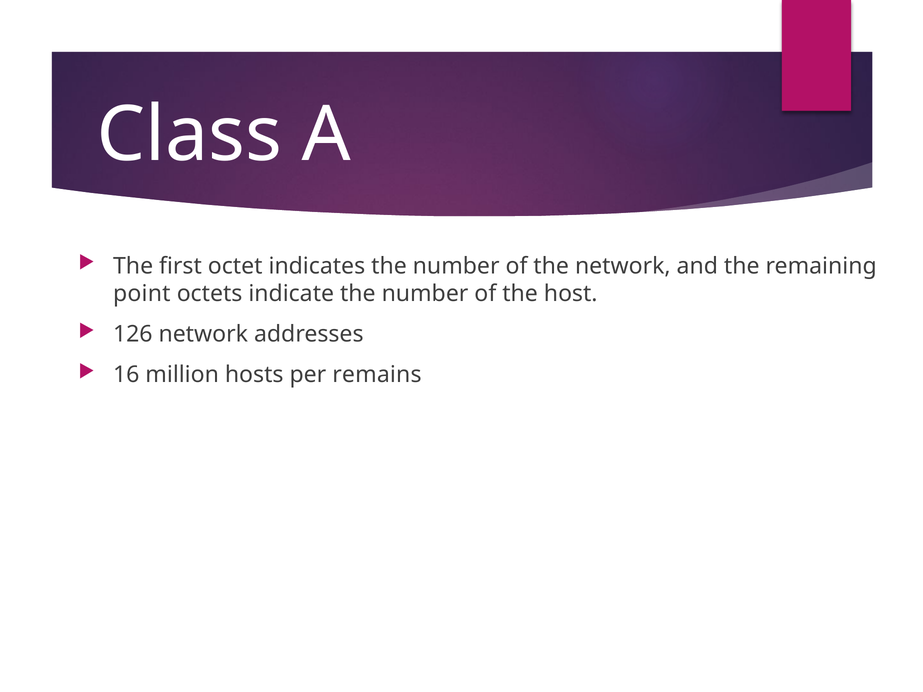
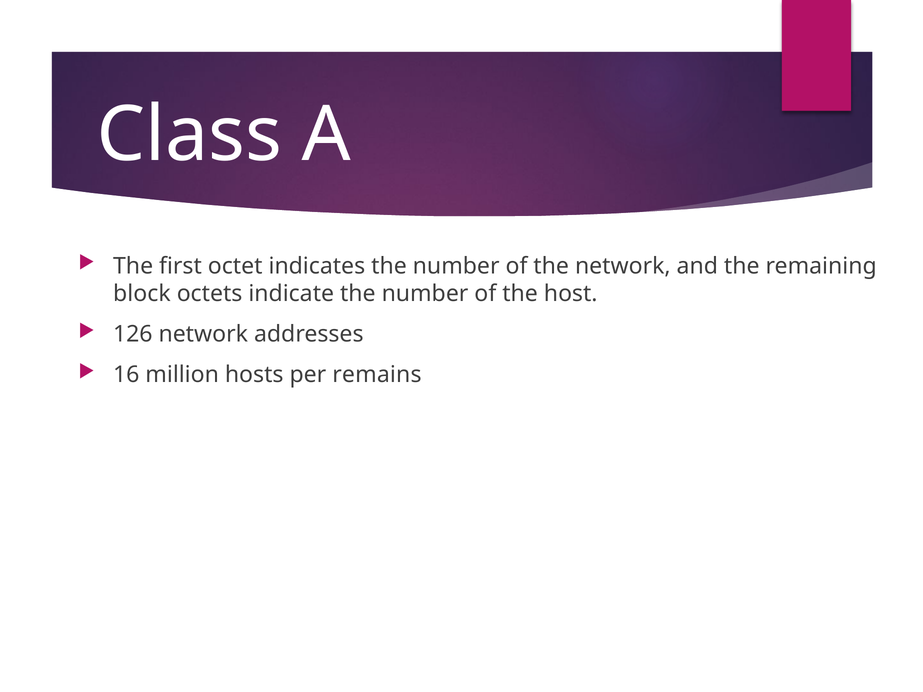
point: point -> block (142, 294)
